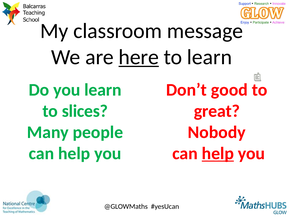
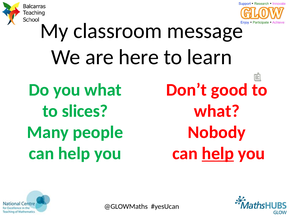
here underline: present -> none (139, 57)
you learn: learn -> what (103, 90)
great: great -> what (217, 111)
